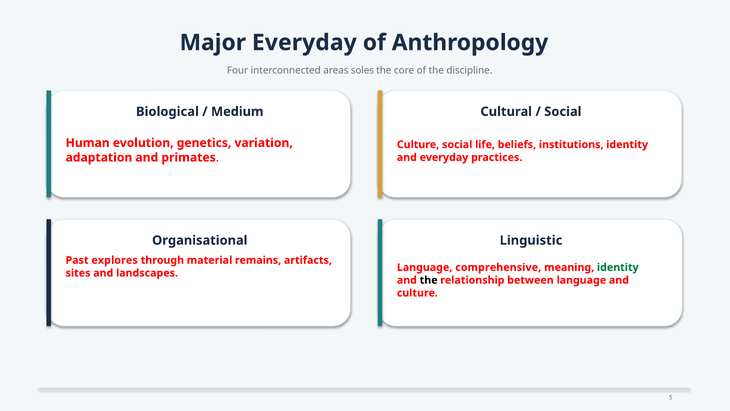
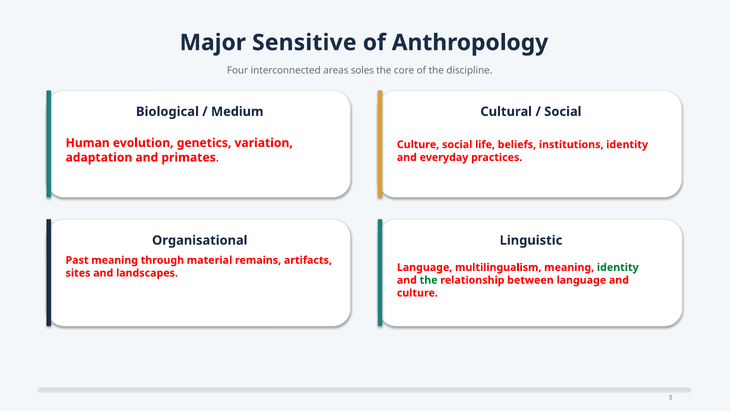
Major Everyday: Everyday -> Sensitive (304, 43)
Past explores: explores -> meaning (115, 260)
comprehensive: comprehensive -> multilingualism (498, 267)
the colour: black -> green (429, 280)
